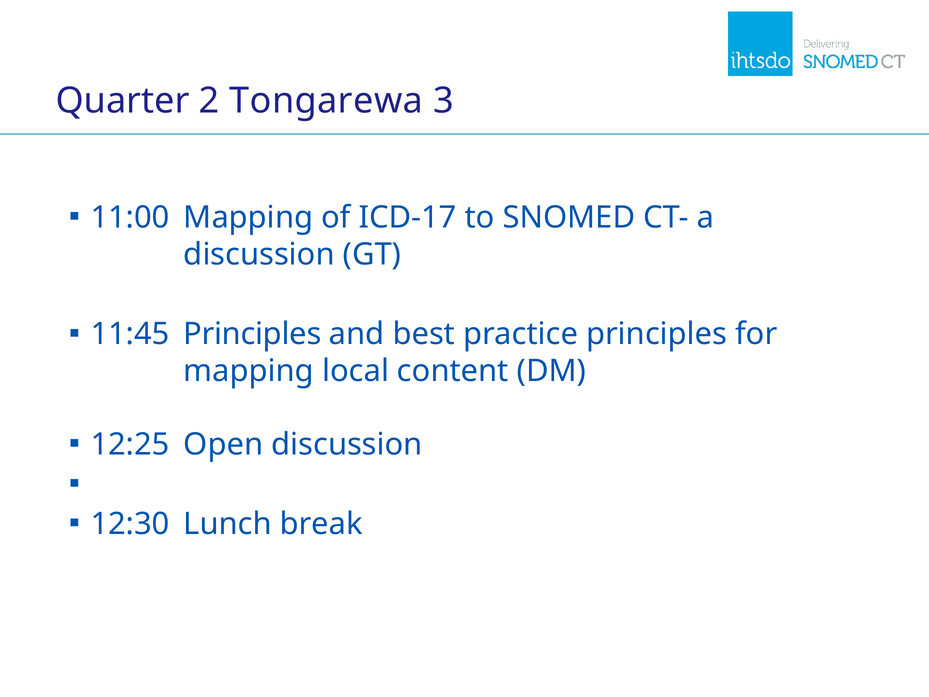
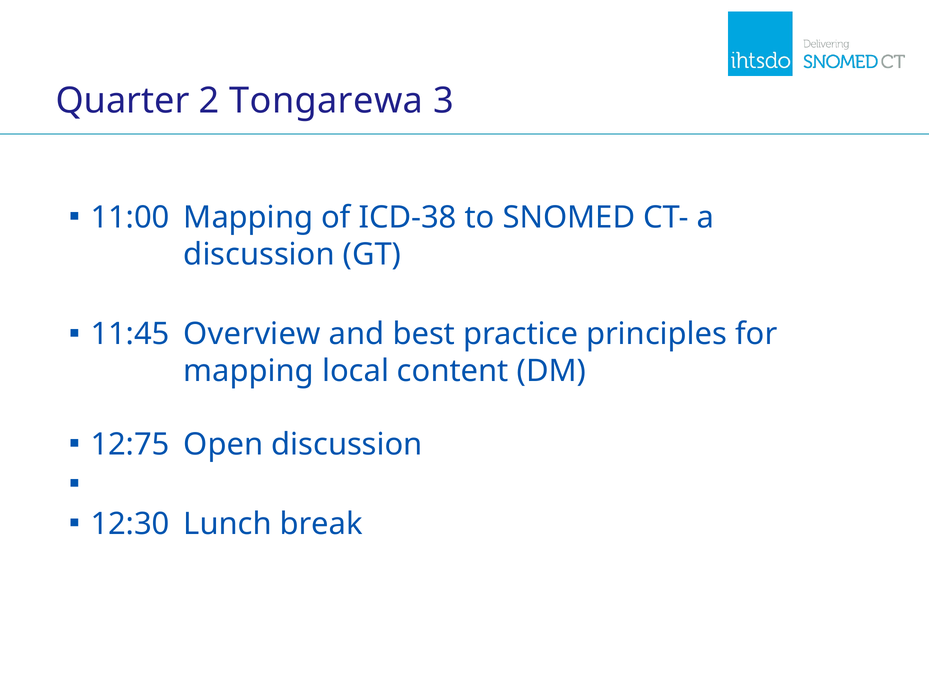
ICD-17: ICD-17 -> ICD-38 (408, 217)
11:45 Principles: Principles -> Overview (252, 334)
12:25: 12:25 -> 12:75 (130, 444)
